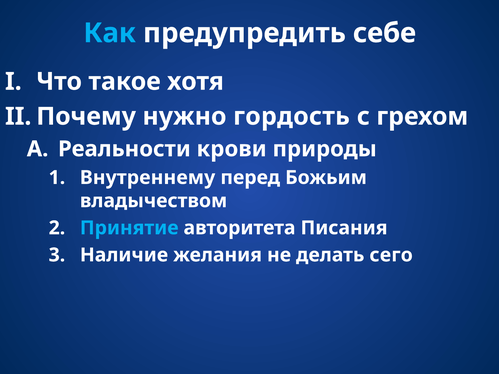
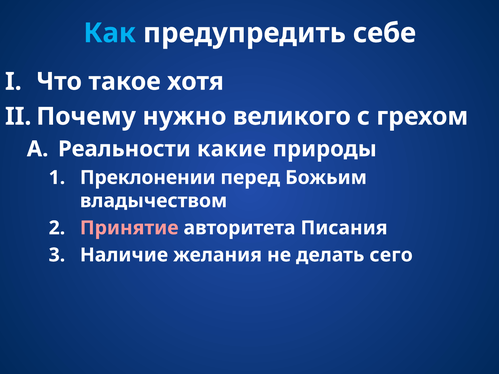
гордость: гордость -> великого (292, 117)
крови: крови -> какие (232, 149)
Внутреннему: Внутреннему -> Преклонении (148, 178)
Принятие colour: light blue -> pink (129, 228)
